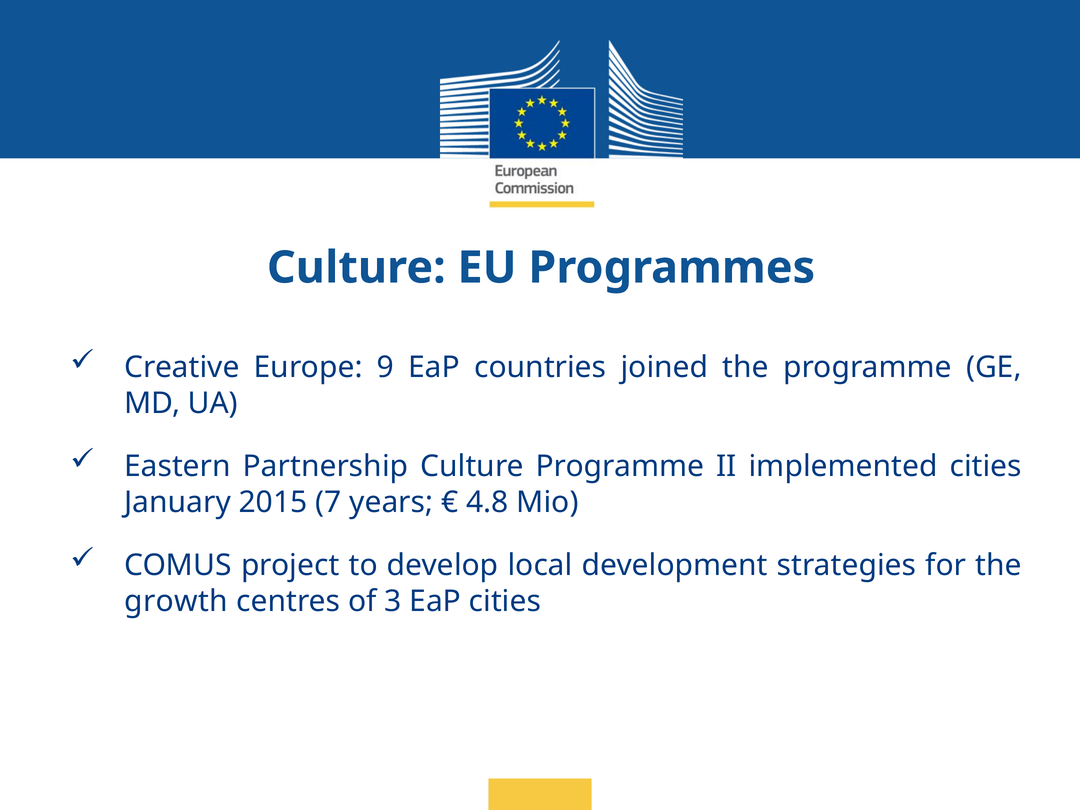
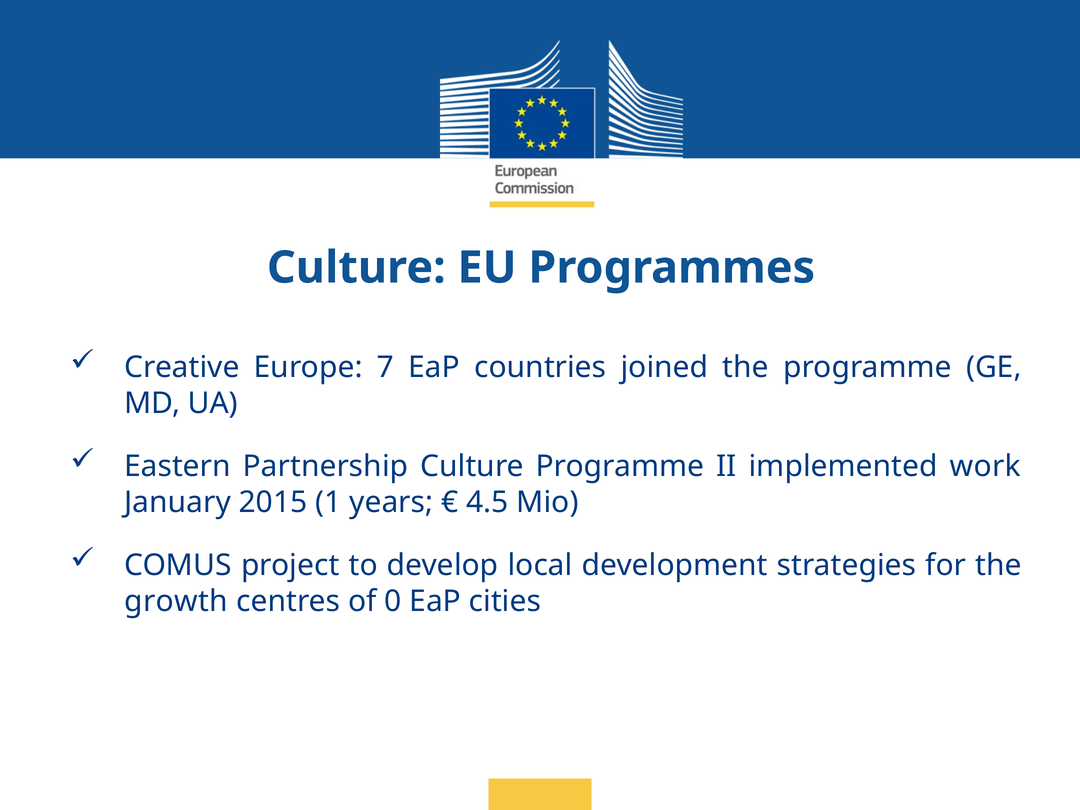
9: 9 -> 7 (385, 367)
implemented cities: cities -> work (985, 466)
7: 7 -> 1 (328, 502)
4.8: 4.8 -> 4.5 (487, 502)
3: 3 -> 0 (393, 601)
